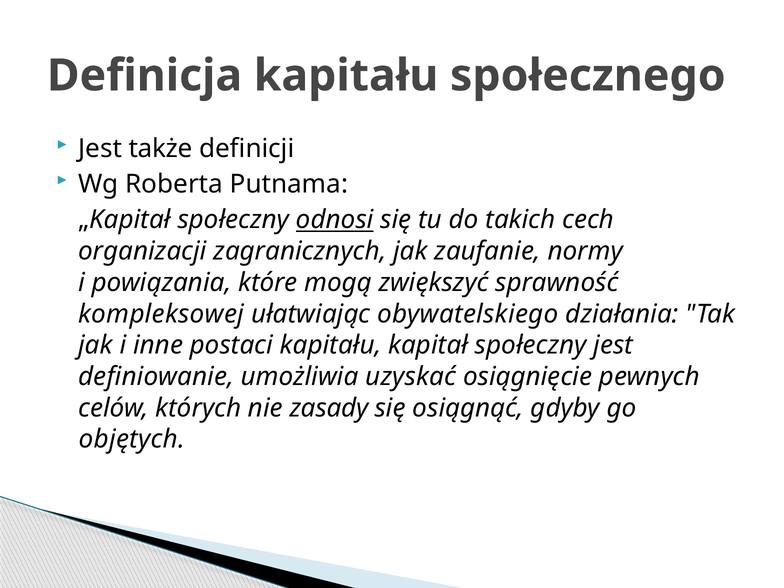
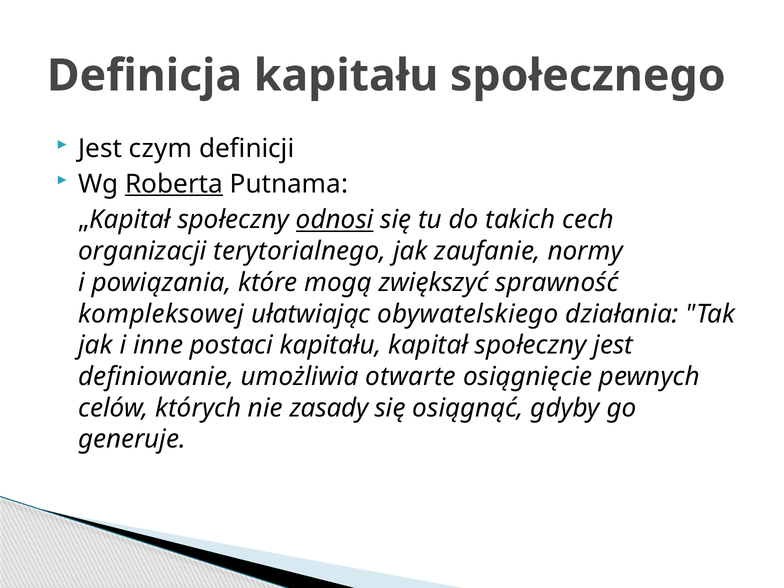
także: także -> czym (160, 148)
Roberta underline: none -> present (174, 184)
zagranicznych: zagranicznych -> terytorialnego (300, 251)
uzyskać: uzyskać -> otwarte (411, 377)
objętych: objętych -> generuje (132, 439)
